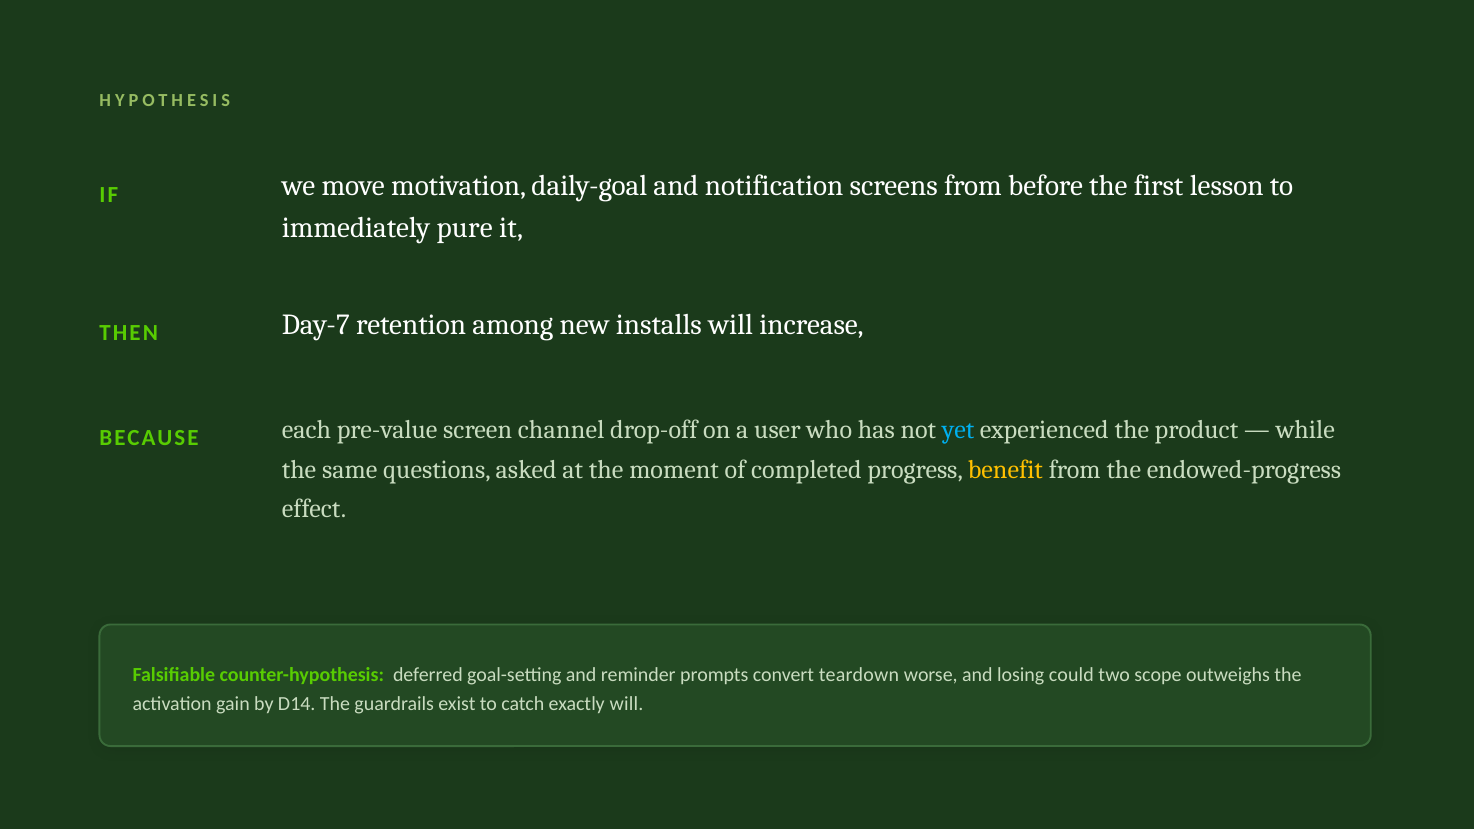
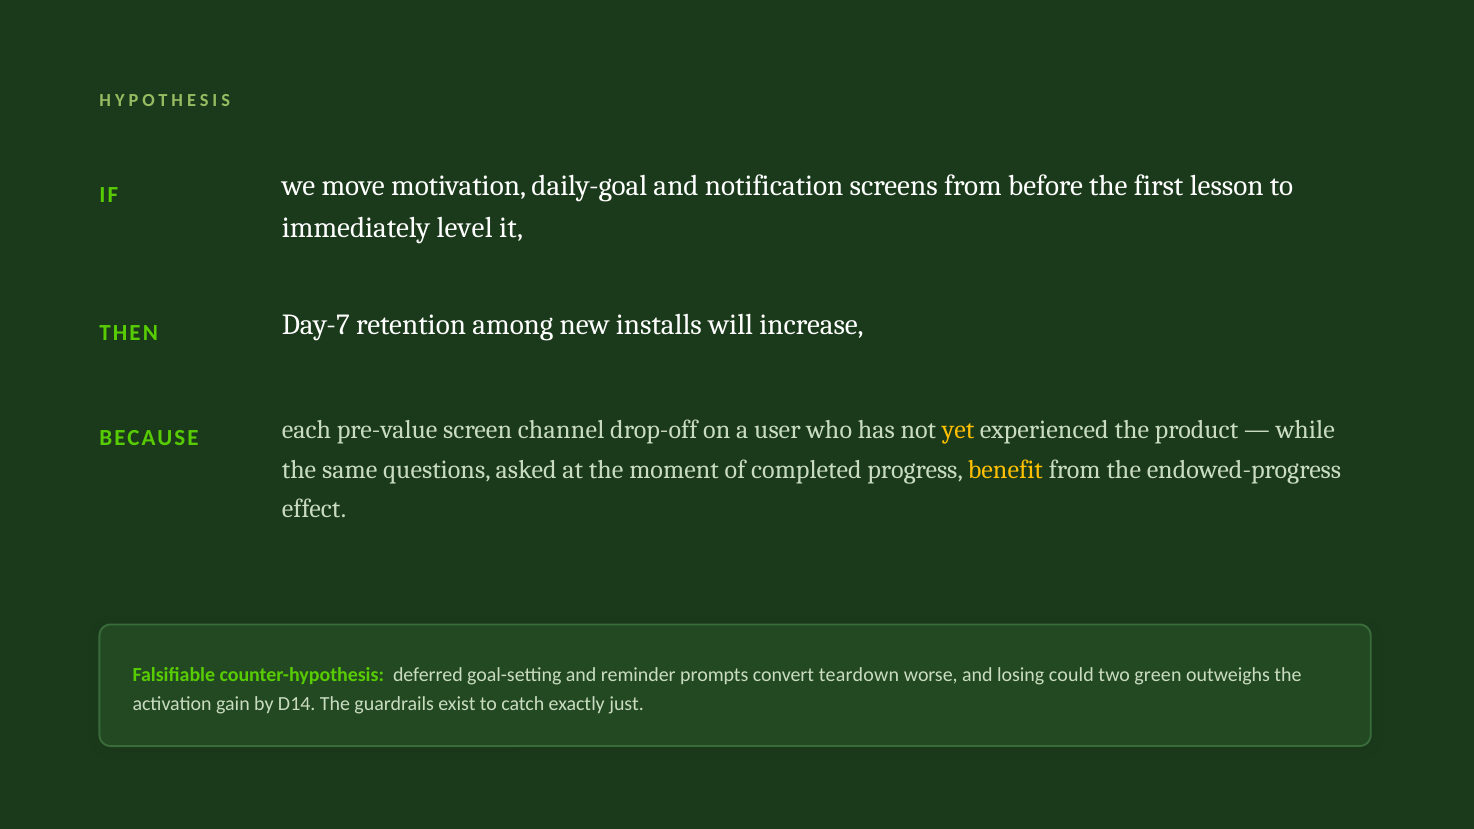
pure: pure -> level (465, 228)
yet colour: light blue -> yellow (958, 430)
scope: scope -> green (1158, 675)
exactly will: will -> just (627, 704)
